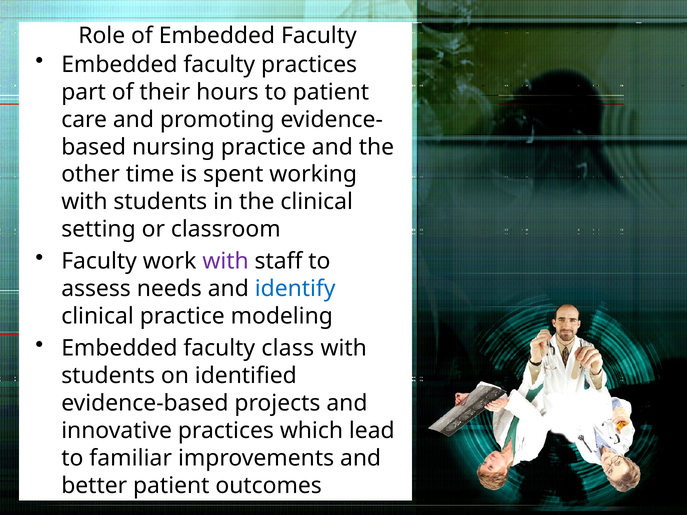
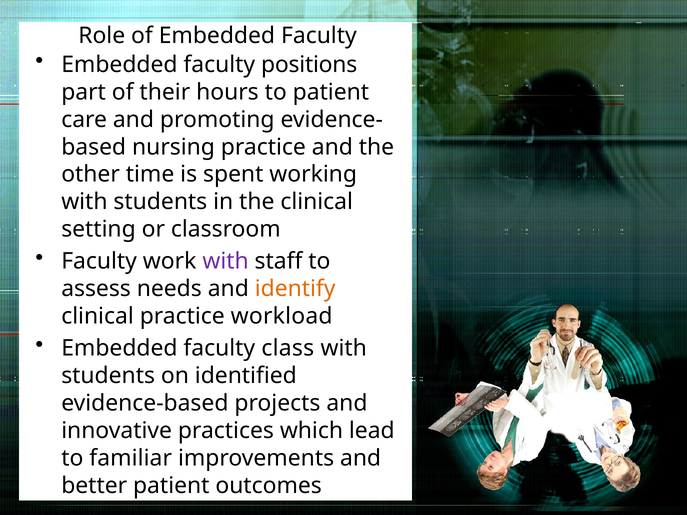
faculty practices: practices -> positions (309, 65)
identify colour: blue -> orange (295, 289)
modeling: modeling -> workload (282, 316)
